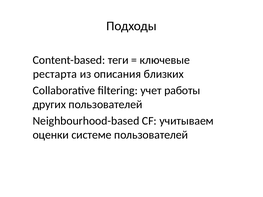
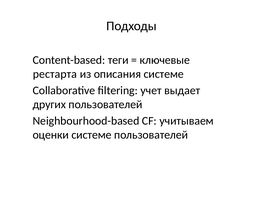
описания близких: близких -> системе (164, 74)
работы: работы -> выдает (182, 91)
